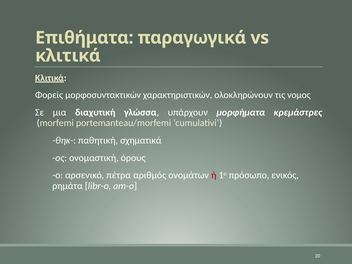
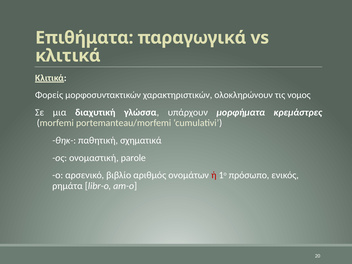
όρους: όρους -> parole (133, 158)
πέτρα: πέτρα -> βιβλίο (119, 175)
